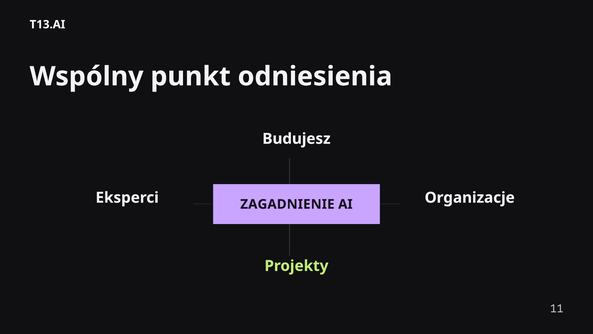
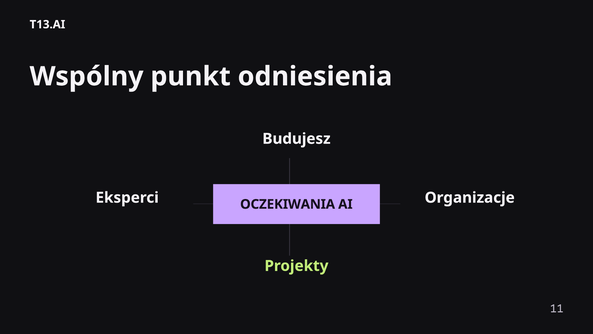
ZAGADNIENIE: ZAGADNIENIE -> OCZEKIWANIA (288, 204)
